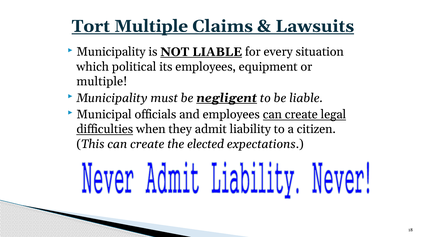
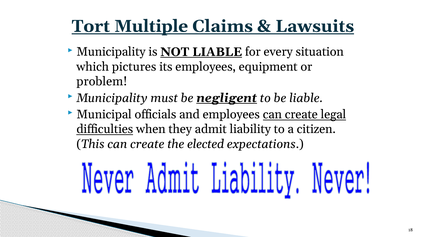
political: political -> pictures (134, 67)
multiple: multiple -> problem (102, 82)
